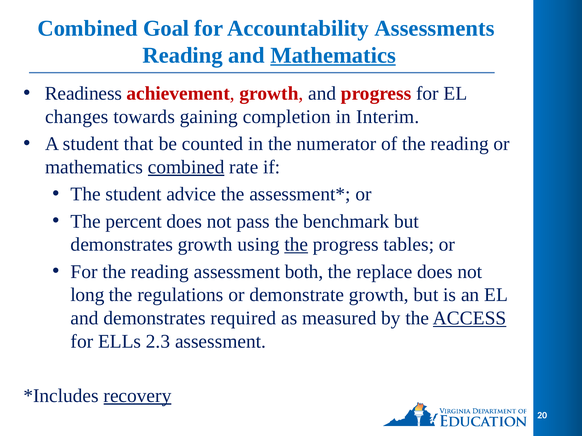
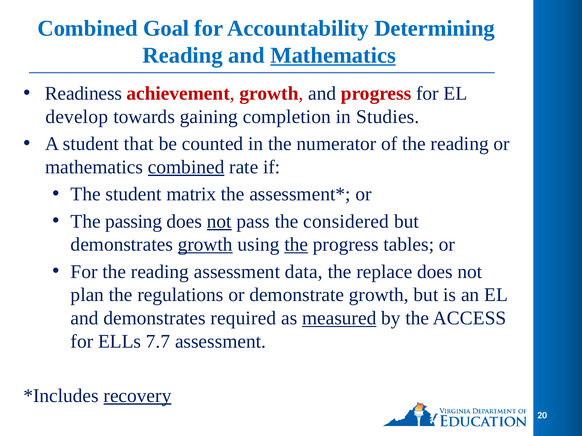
Assessments: Assessments -> Determining (435, 28)
changes: changes -> develop (77, 117)
Interim: Interim -> Studies (388, 117)
advice: advice -> matrix (191, 194)
percent: percent -> passing (134, 222)
not underline: none -> present (219, 222)
benchmark: benchmark -> considered (346, 222)
growth underline: none -> present (205, 245)
both: both -> data (304, 272)
long: long -> plan (87, 295)
measured underline: none -> present (339, 319)
ACCESS underline: present -> none (470, 319)
2.3: 2.3 -> 7.7 (158, 342)
